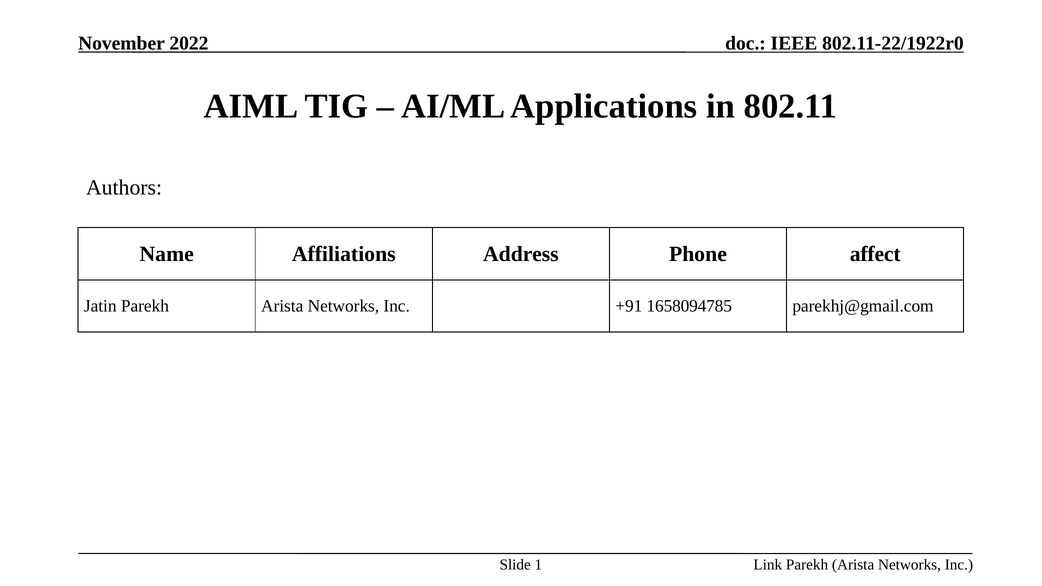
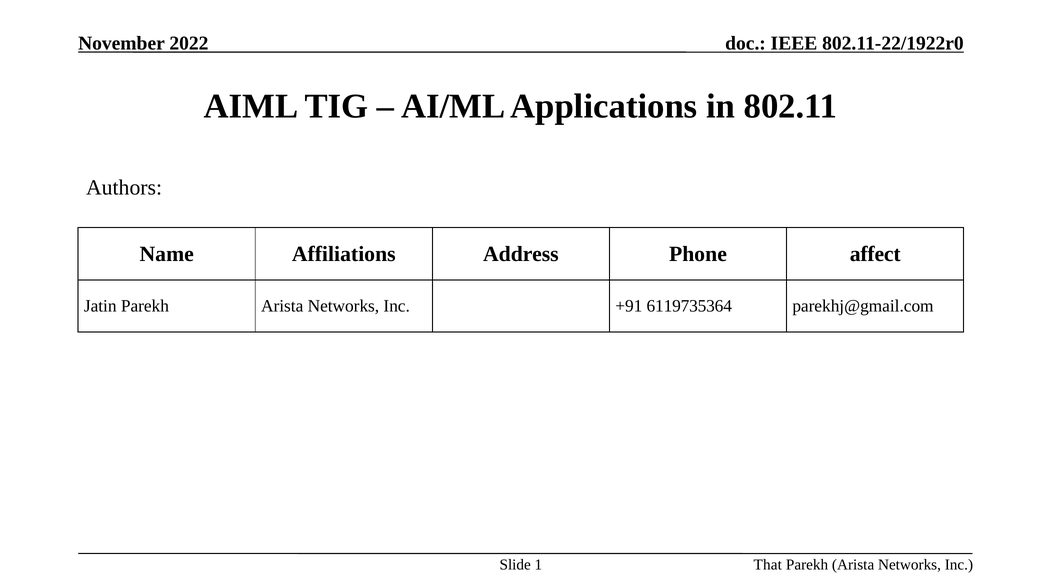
1658094785: 1658094785 -> 6119735364 (689, 306)
Link: Link -> That (768, 565)
